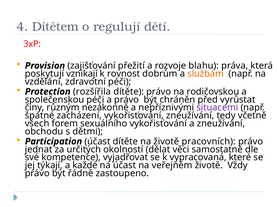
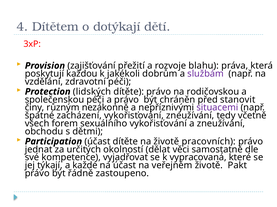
regulují: regulují -> dotýkají (117, 27)
vznikají: vznikají -> každou (82, 74)
rovnost: rovnost -> jakékoli (124, 74)
službám colour: orange -> purple (206, 74)
rozšířila: rozšířila -> lidských (92, 92)
vyrůstat: vyrůstat -> stanovit (238, 100)
Vždy: Vždy -> Pakt (237, 166)
